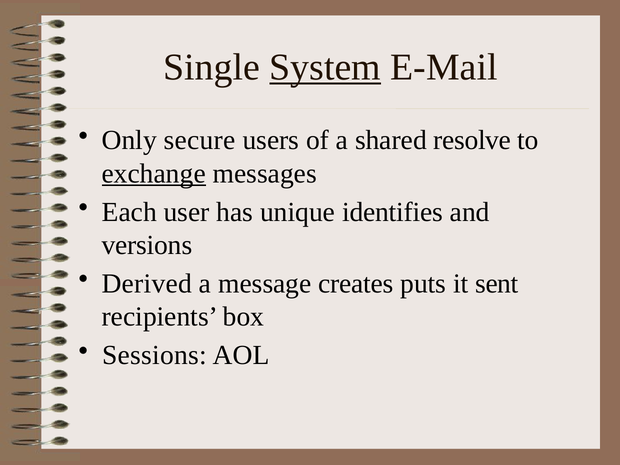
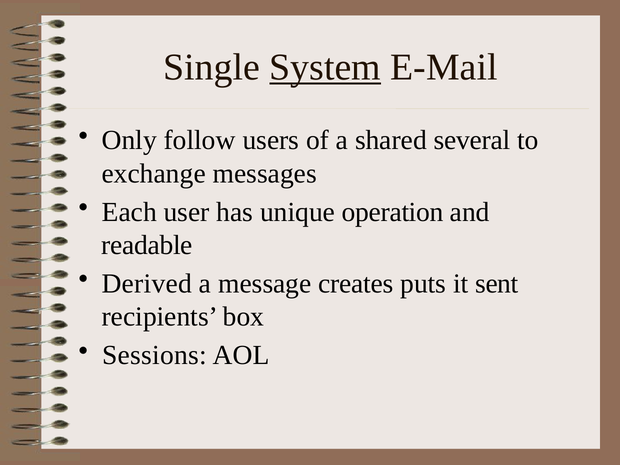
secure: secure -> follow (200, 140)
resolve: resolve -> several (472, 140)
exchange underline: present -> none (154, 173)
identifies: identifies -> operation (393, 212)
versions: versions -> readable (147, 245)
